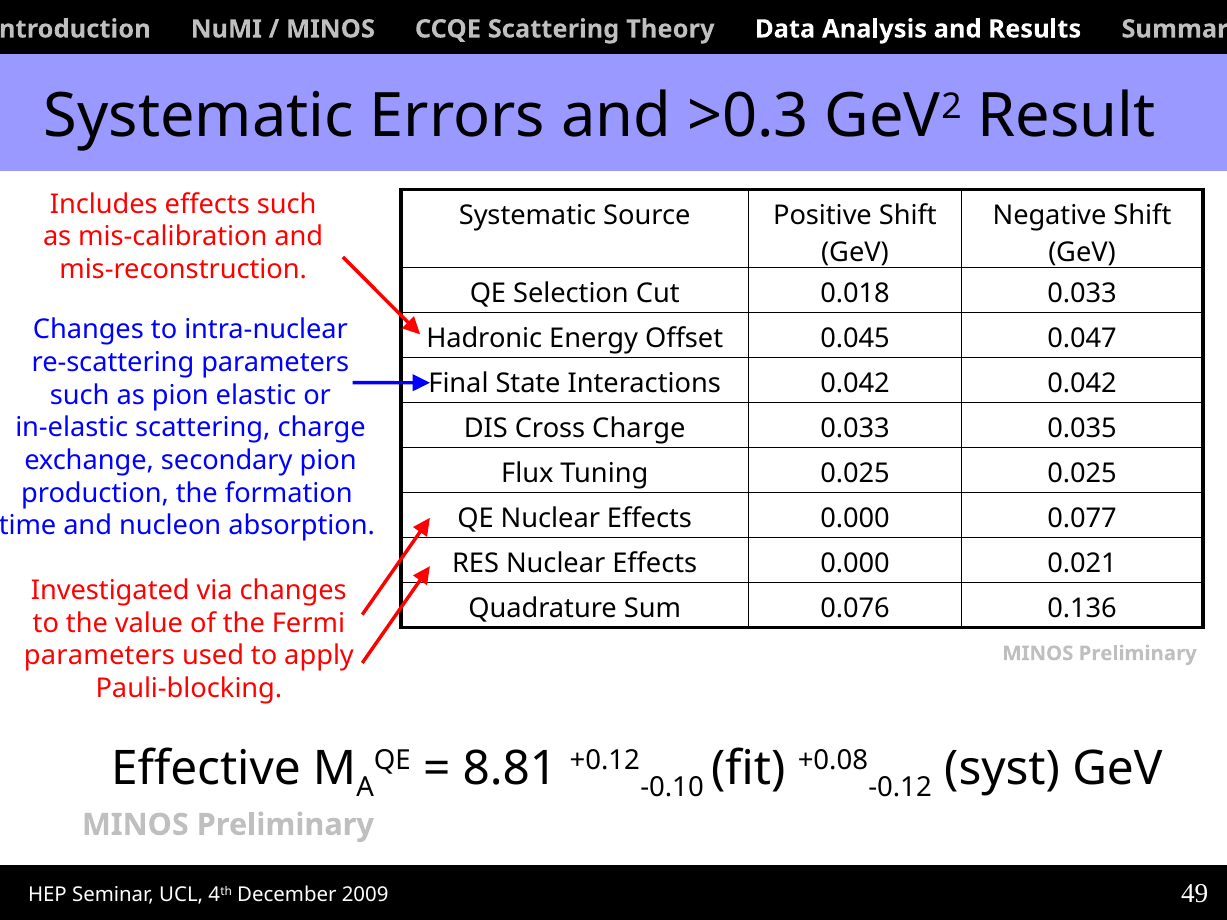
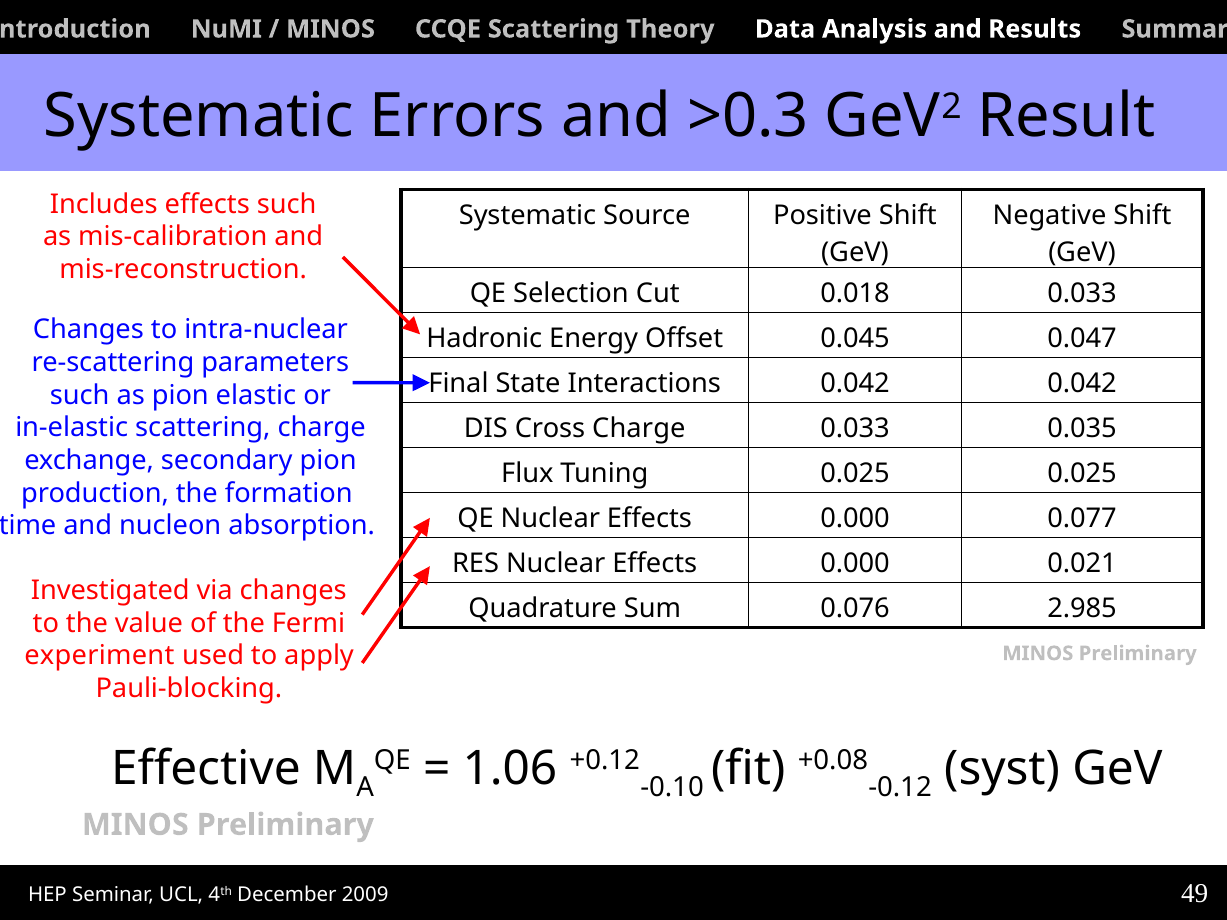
0.136: 0.136 -> 2.985 (1082, 609)
parameters: parameters -> experiment (99, 656)
8.81: 8.81 -> 1.06 (510, 769)
